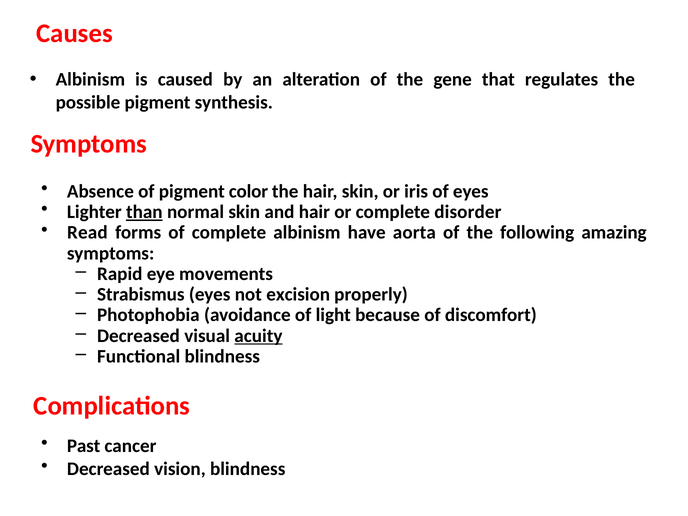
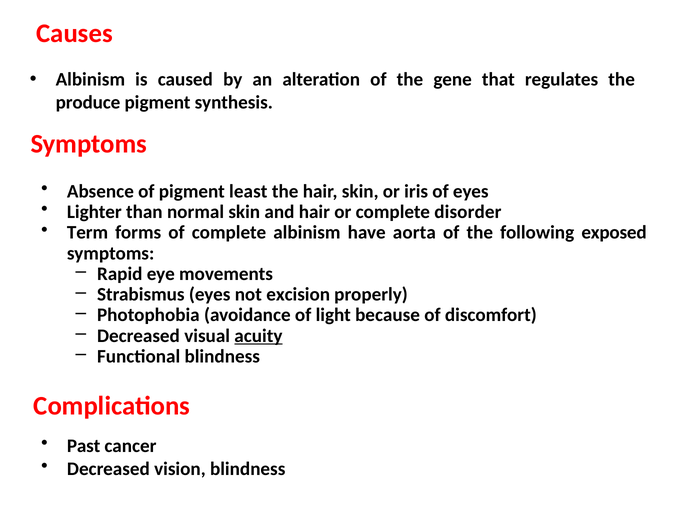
possible: possible -> produce (88, 102)
color: color -> least (248, 191)
than underline: present -> none (144, 212)
Read: Read -> Term (88, 233)
amazing: amazing -> exposed (614, 233)
